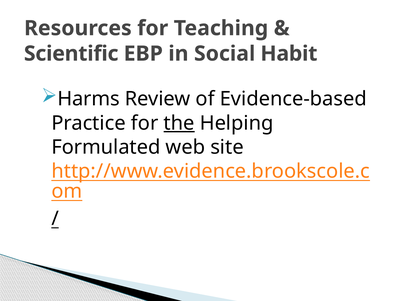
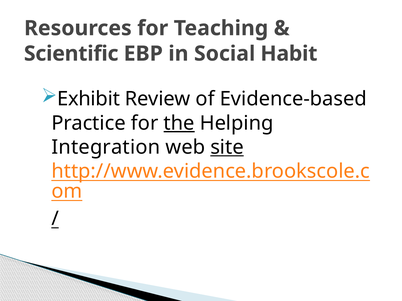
Harms: Harms -> Exhibit (89, 99)
Formulated: Formulated -> Integration (106, 147)
site underline: none -> present (227, 147)
